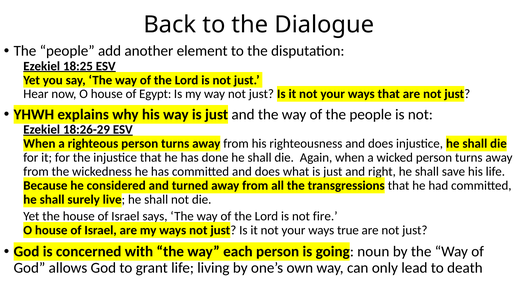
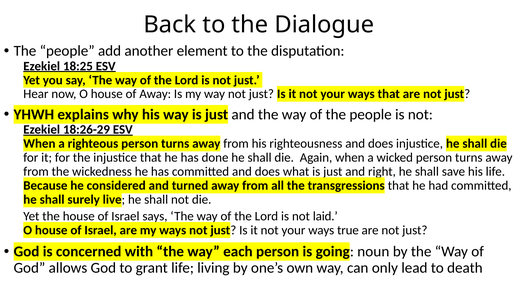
of Egypt: Egypt -> Away (155, 94)
fire: fire -> laid (325, 216)
